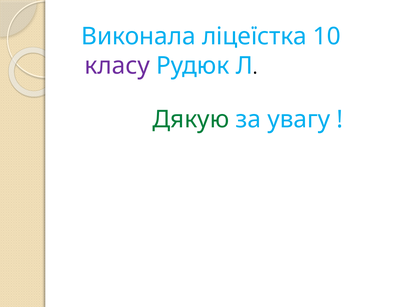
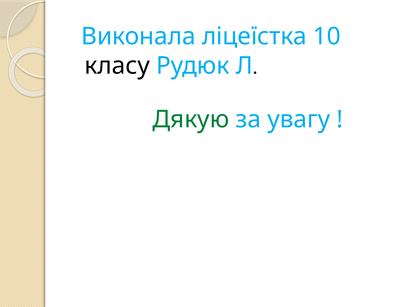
класу colour: purple -> black (117, 66)
